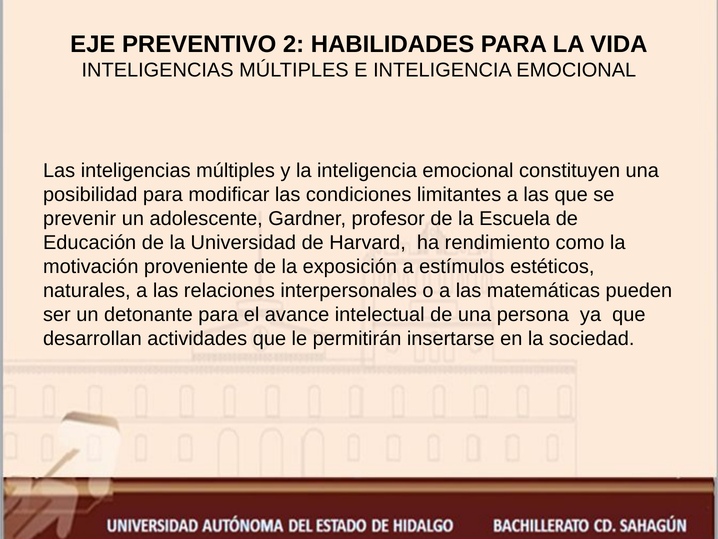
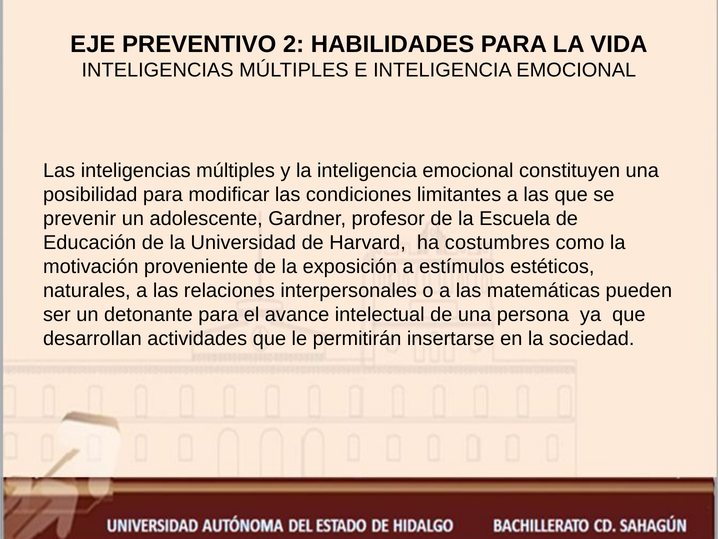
rendimiento: rendimiento -> costumbres (497, 243)
